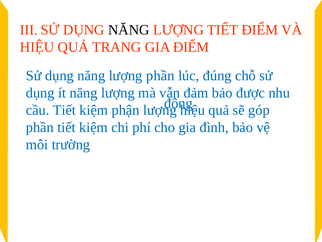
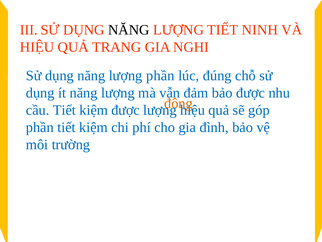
TIẾT ĐIỂM: ĐIỂM -> NINH (260, 30)
GIA ĐIỂM: ĐIỂM -> NGHI (191, 47)
động colour: blue -> orange (178, 103)
kiệm phận: phận -> được (126, 110)
